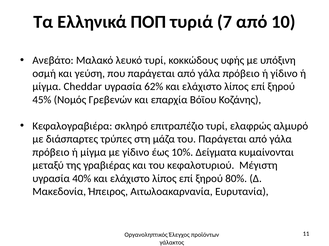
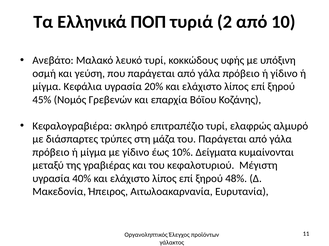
7: 7 -> 2 (225, 22)
Cheddar: Cheddar -> Κεφάλια (83, 87)
62%: 62% -> 20% (154, 87)
80%: 80% -> 48% (236, 179)
